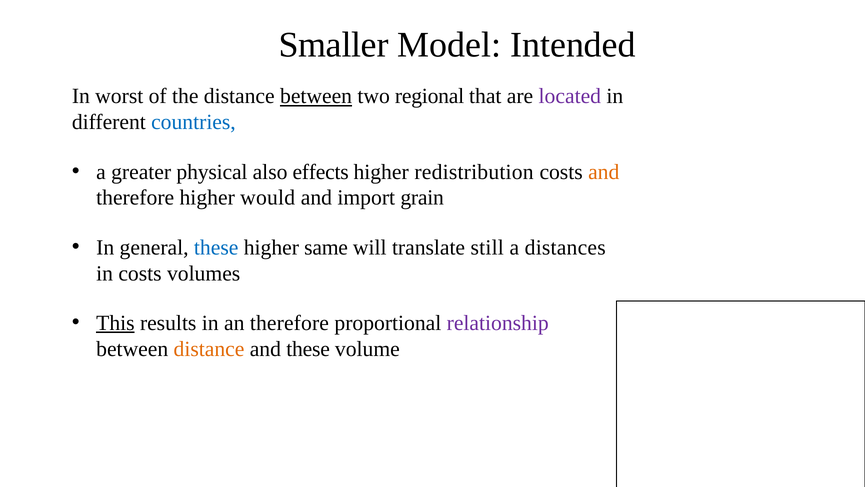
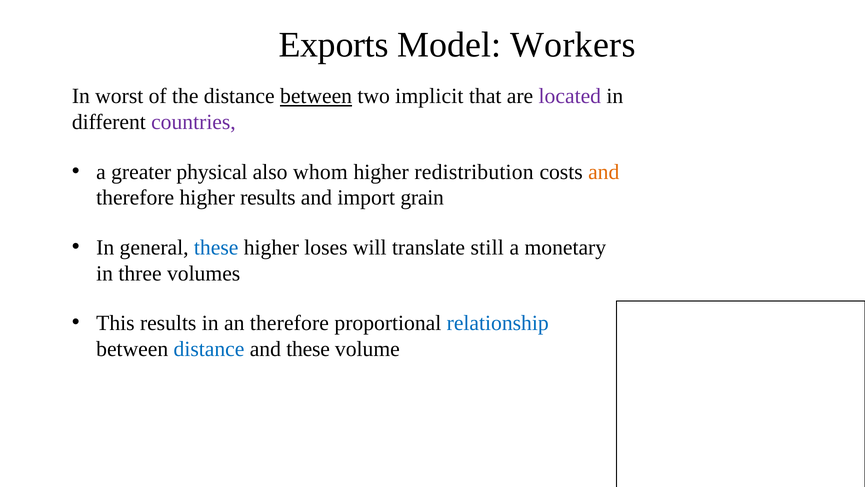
Smaller: Smaller -> Exports (334, 45)
Intended: Intended -> Workers (573, 45)
regional: regional -> implicit (429, 96)
countries colour: blue -> purple (193, 122)
effects: effects -> whom (320, 172)
higher would: would -> results (268, 198)
same: same -> loses (326, 247)
distances: distances -> monetary (565, 247)
in costs: costs -> three (140, 273)
This underline: present -> none (115, 323)
relationship colour: purple -> blue (498, 323)
distance colour: orange -> blue (209, 349)
